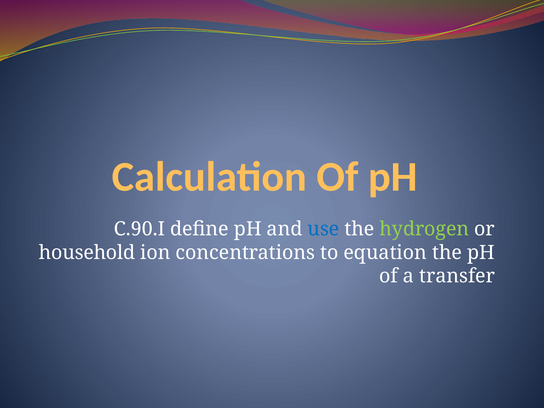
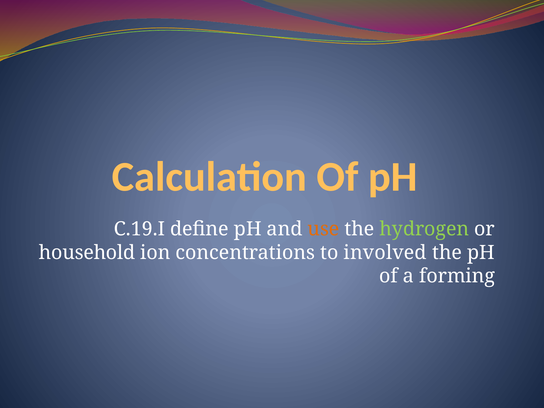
C.90.I: C.90.I -> C.19.I (139, 229)
use colour: blue -> orange (324, 229)
equation: equation -> involved (385, 253)
transfer: transfer -> forming (457, 276)
